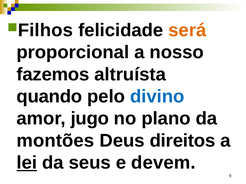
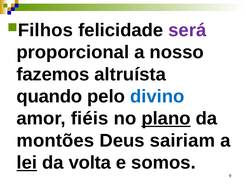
será colour: orange -> purple (187, 30)
jugo: jugo -> fiéis (90, 119)
plano underline: none -> present (166, 119)
direitos: direitos -> sairiam (182, 141)
seus: seus -> volta (90, 163)
devem: devem -> somos (163, 163)
